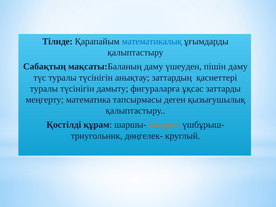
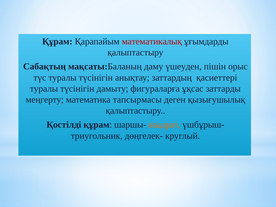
Тілнде: Тілнде -> Құрам (57, 41)
математикалық colour: blue -> red (152, 41)
пішін даму: даму -> орыс (238, 67)
